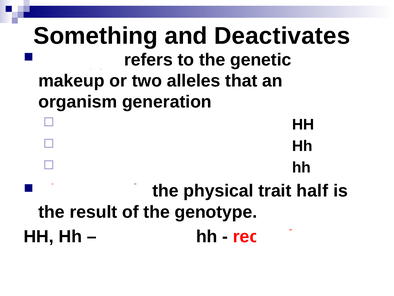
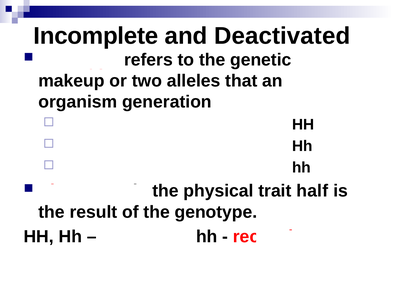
Something: Something -> Incomplete (96, 36)
Deactivates: Deactivates -> Deactivated (282, 36)
